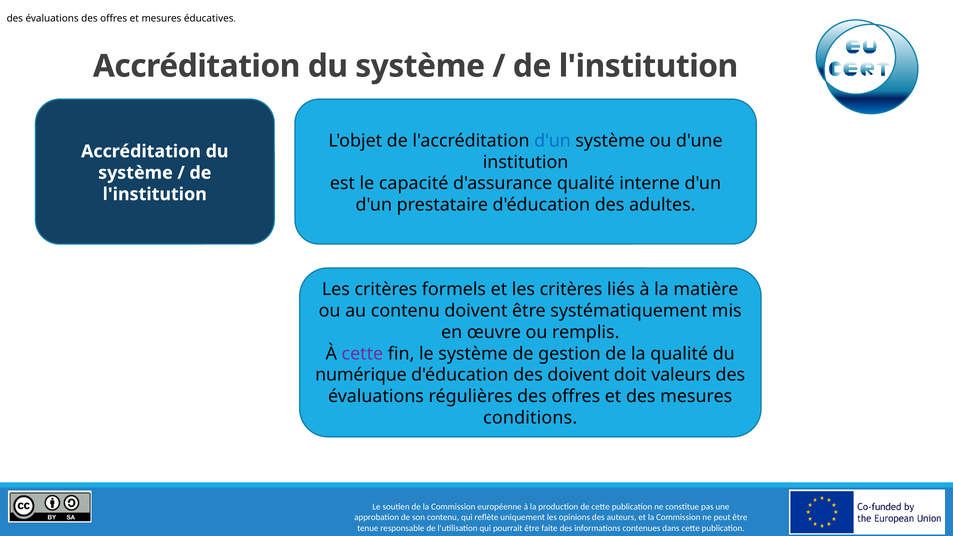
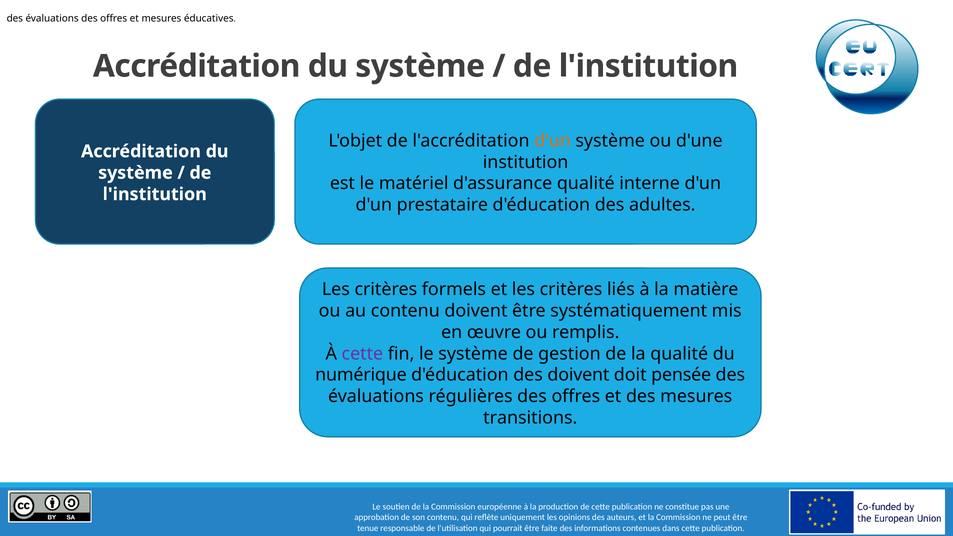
d'un colour: blue -> orange (553, 141)
capacité: capacité -> matériel (414, 184)
valeurs: valeurs -> pensée (681, 375)
conditions: conditions -> transitions (530, 418)
